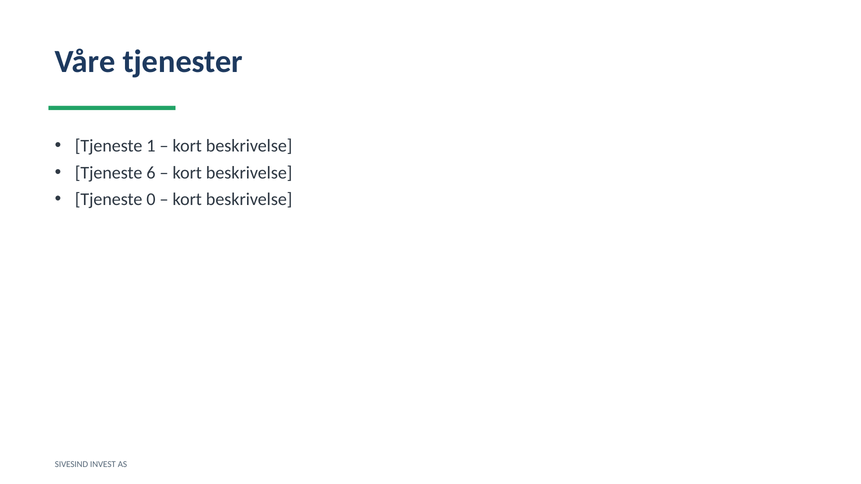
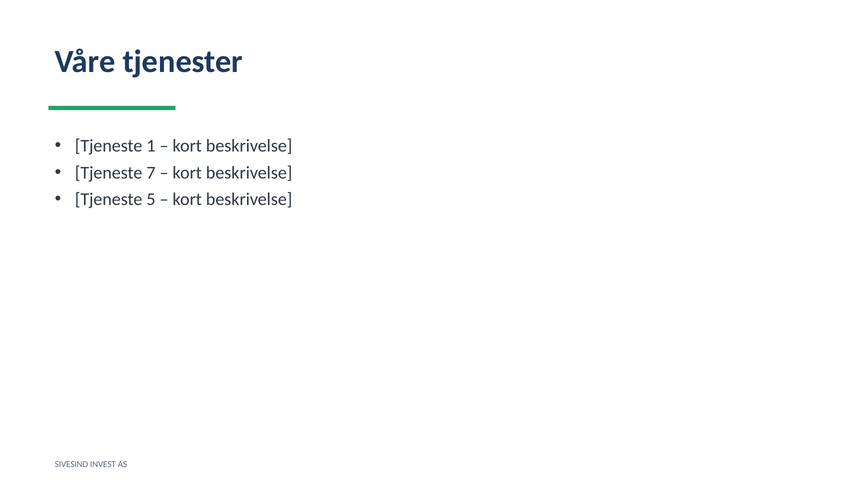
6: 6 -> 7 (151, 173)
0: 0 -> 5 (151, 200)
